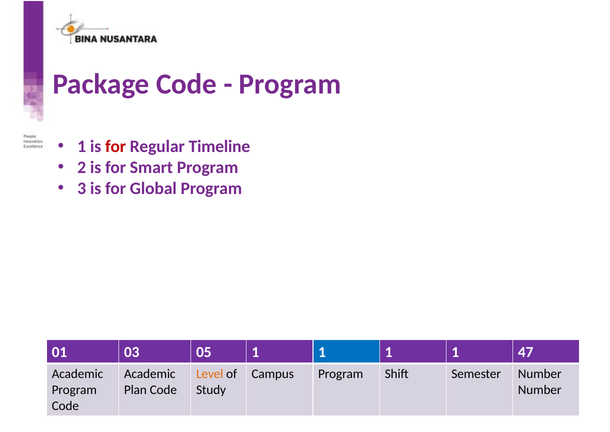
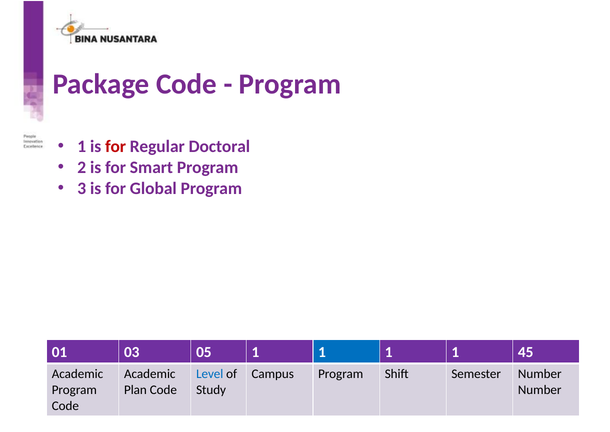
Timeline: Timeline -> Doctoral (219, 147)
47: 47 -> 45 (526, 352)
Level colour: orange -> blue (210, 374)
